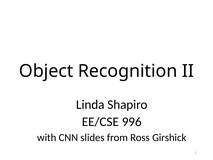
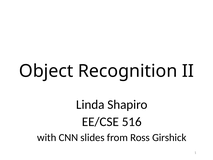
996: 996 -> 516 (132, 122)
